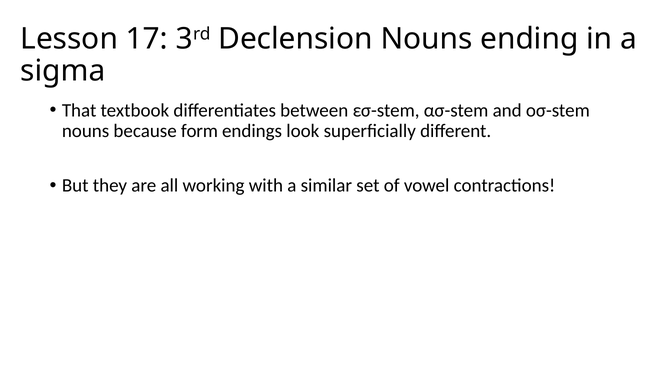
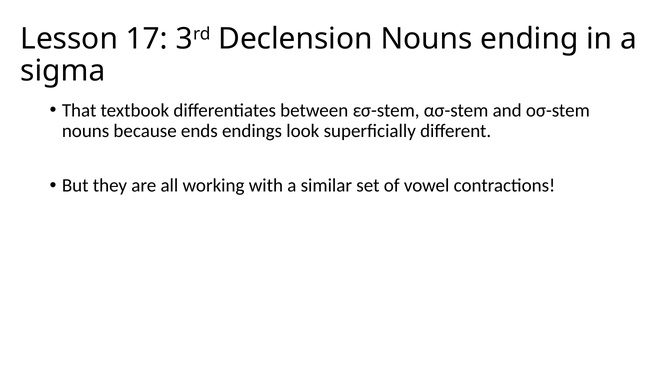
form: form -> ends (199, 131)
